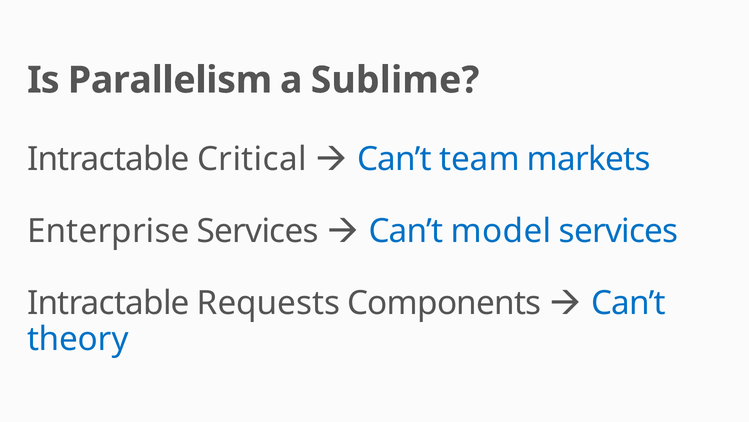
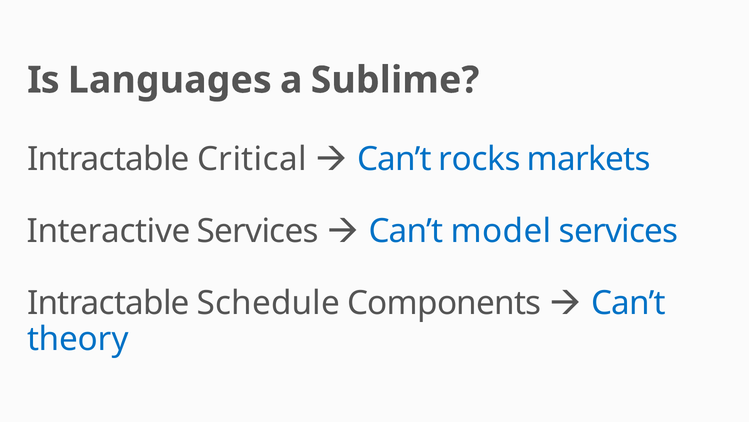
Parallelism: Parallelism -> Languages (170, 80)
team: team -> rocks (480, 159)
Enterprise: Enterprise -> Interactive (109, 231)
Requests: Requests -> Schedule (268, 303)
